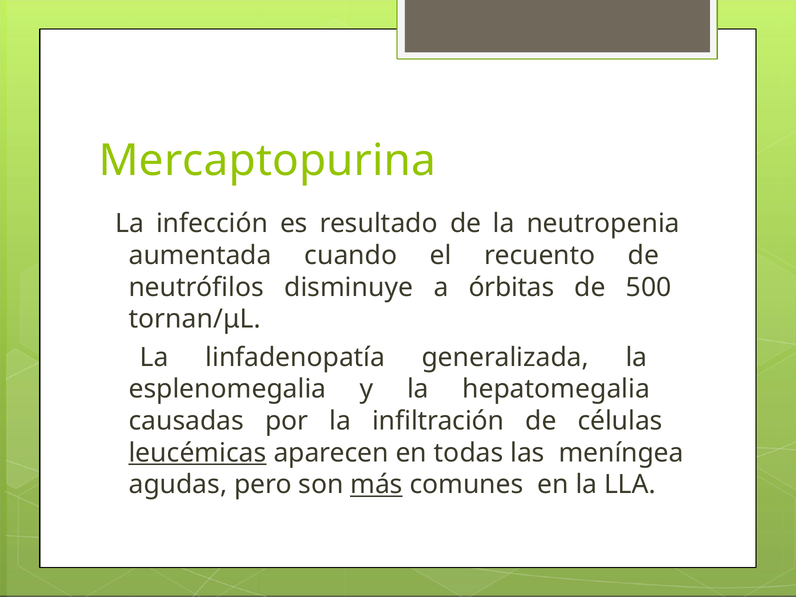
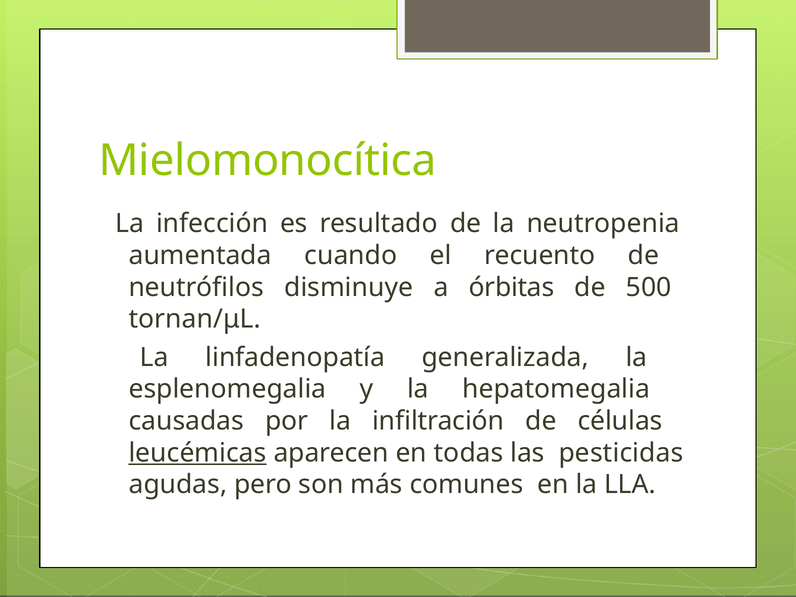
Mercaptopurina: Mercaptopurina -> Mielomonocítica (268, 161)
meníngea: meníngea -> pesticidas (621, 453)
más underline: present -> none (376, 485)
